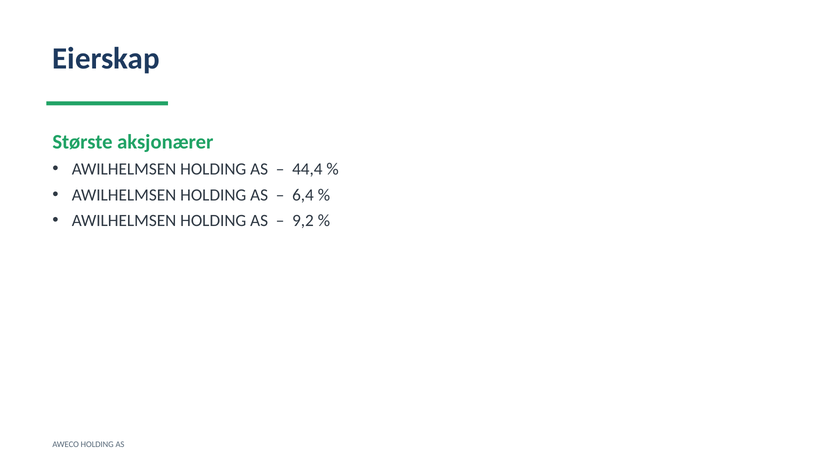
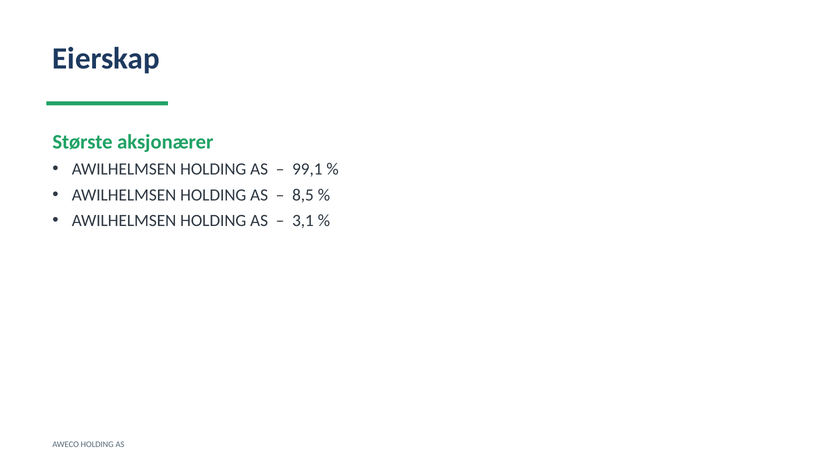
44,4: 44,4 -> 99,1 (307, 169)
6,4: 6,4 -> 8,5 (303, 195)
9,2: 9,2 -> 3,1 (303, 221)
